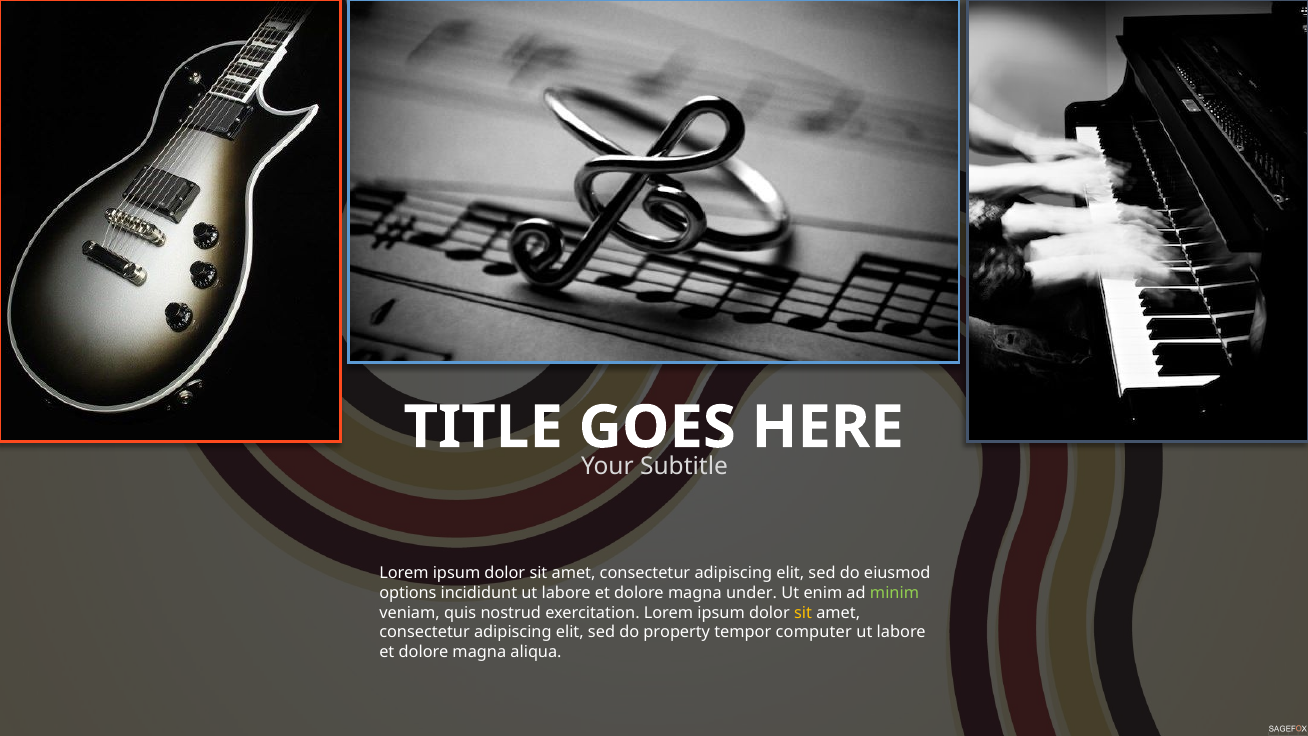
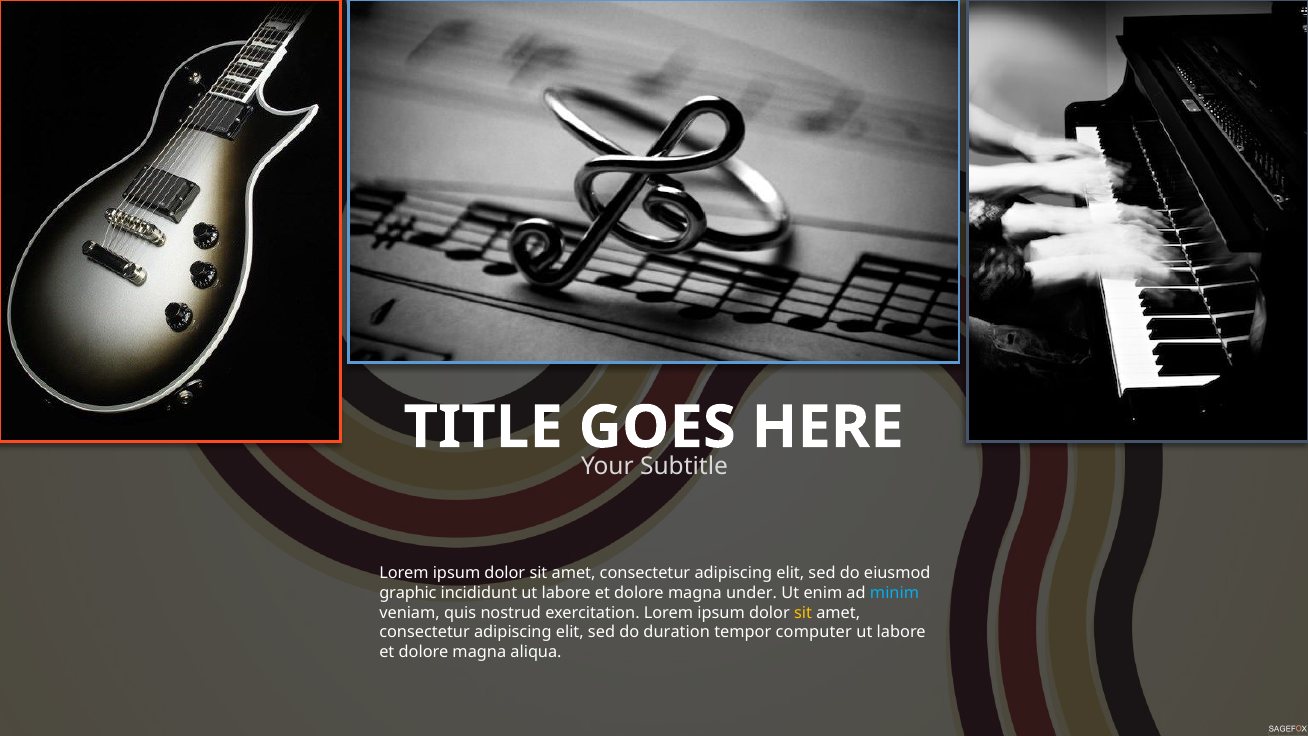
options: options -> graphic (408, 593)
minim colour: light green -> light blue (895, 593)
property: property -> duration (677, 632)
